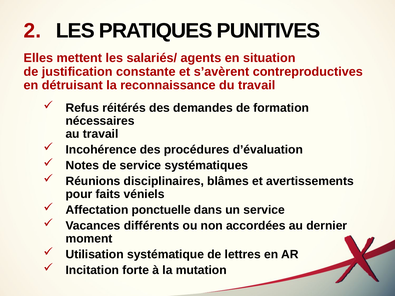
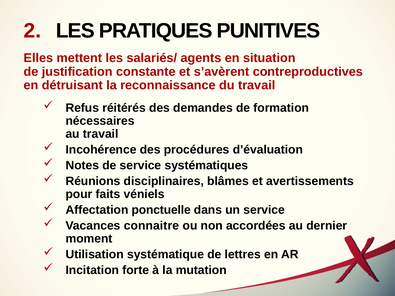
différents: différents -> connaitre (151, 226)
